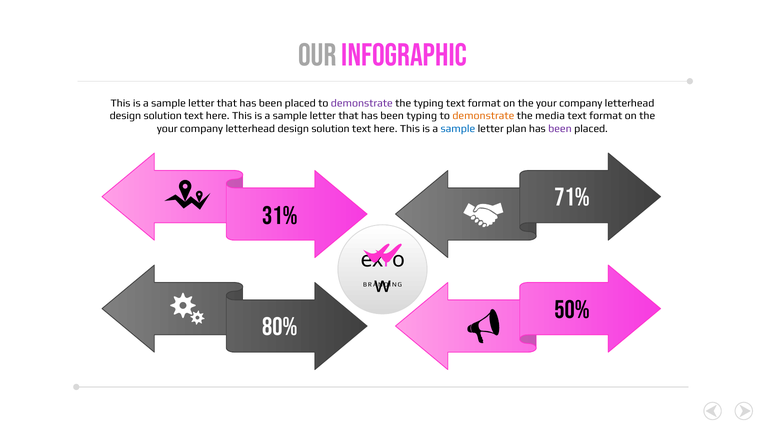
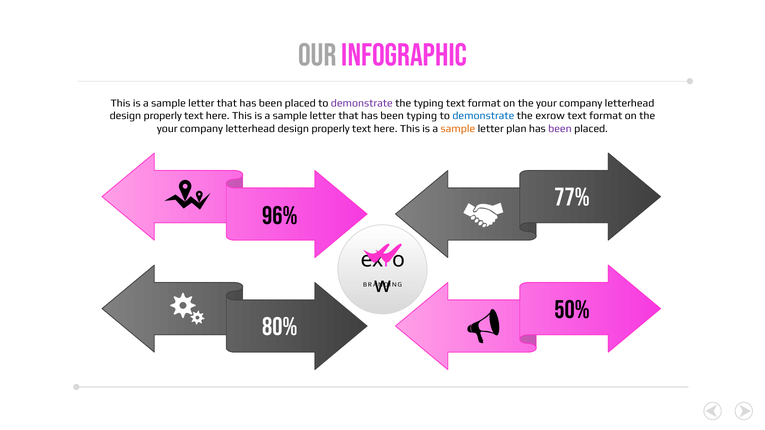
solution: solution -> properly (163, 116)
demonstrate colour: orange -> blue (483, 116)
media: media -> exrow (550, 116)
solution: solution -> properly (331, 129)
sample colour: blue -> orange (458, 129)
71%: 71% -> 77% (572, 197)
31%: 31% -> 96% (280, 216)
